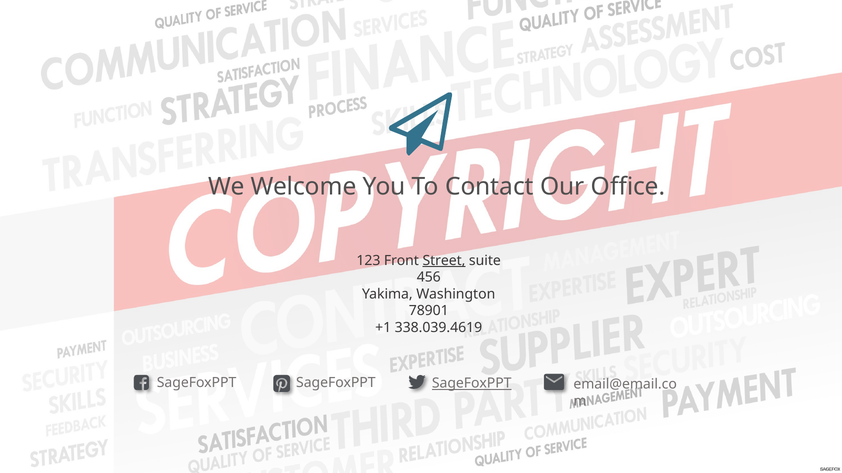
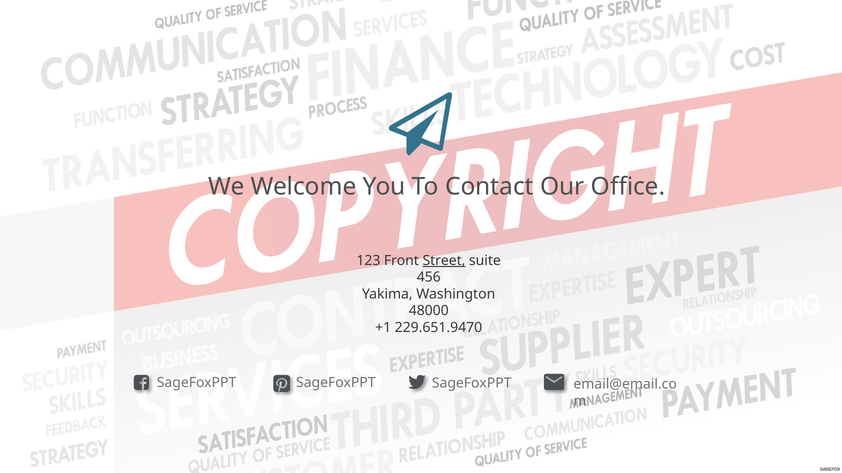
78901: 78901 -> 48000 (429, 311)
338.039.4619: 338.039.4619 -> 229.651.9470 (438, 328)
SageFoxPPT underline: present -> none (472, 384)
